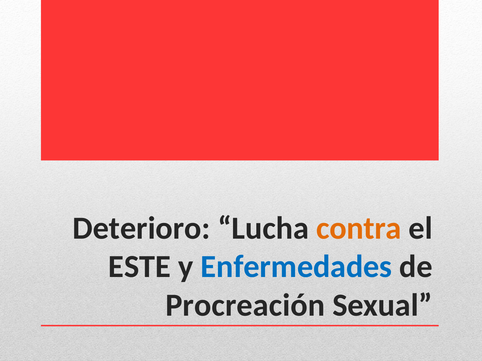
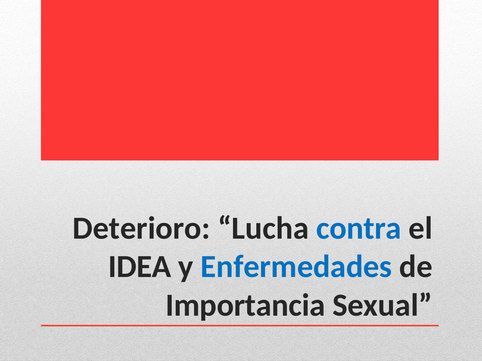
contra colour: orange -> blue (359, 228)
ESTE: ESTE -> IDEA (140, 267)
Procreación: Procreación -> Importancia (245, 306)
